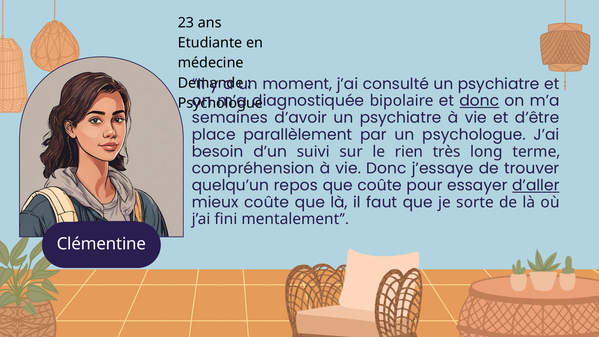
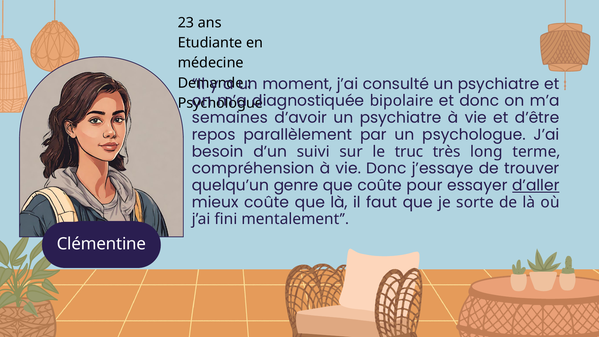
donc underline: present -> none (479, 101)
place: place -> repos (214, 135)
rien: rien -> truc (409, 152)
repos: repos -> genre (296, 185)
